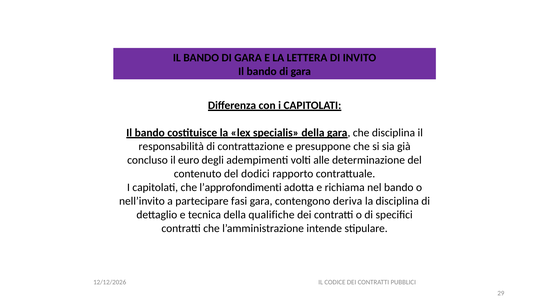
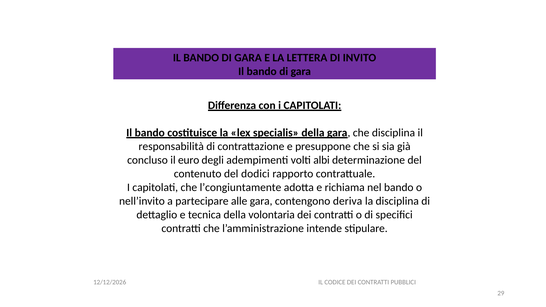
alle: alle -> albi (321, 160)
l’approfondimenti: l’approfondimenti -> l’congiuntamente (240, 187)
fasi: fasi -> alle (239, 201)
qualifiche: qualifiche -> volontaria (272, 215)
